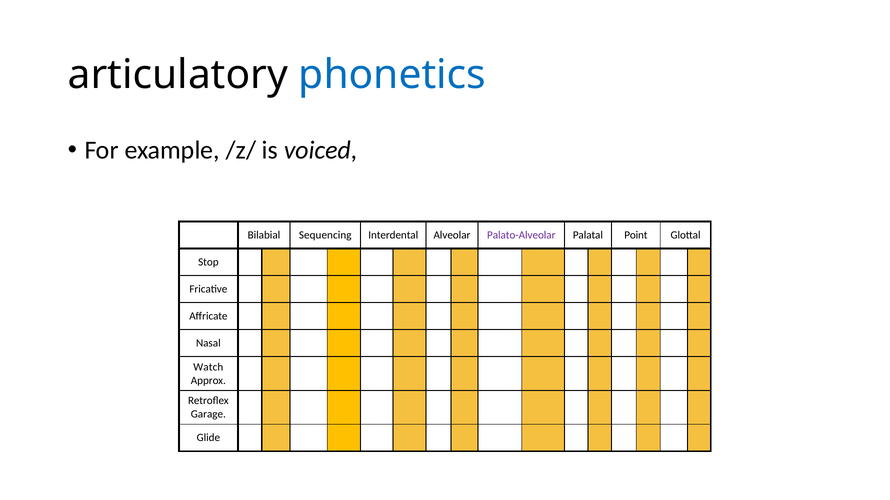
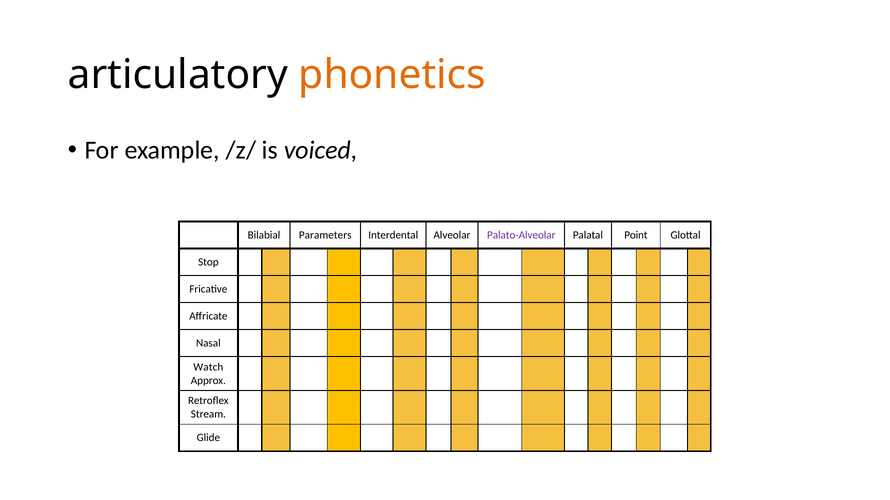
phonetics colour: blue -> orange (392, 75)
Sequencing: Sequencing -> Parameters (325, 235)
Garage: Garage -> Stream (208, 415)
